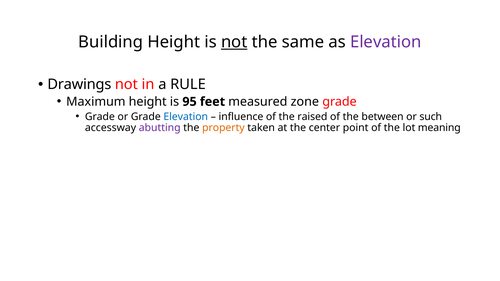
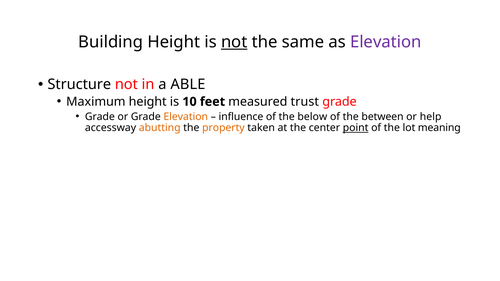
Drawings: Drawings -> Structure (79, 85)
RULE: RULE -> ABLE (188, 85)
95: 95 -> 10 (190, 102)
zone: zone -> trust (305, 102)
Elevation colour: blue -> orange (186, 117)
raised: raised -> below (312, 117)
such: such -> help (431, 117)
abutting colour: purple -> orange (160, 128)
point underline: none -> present (356, 128)
